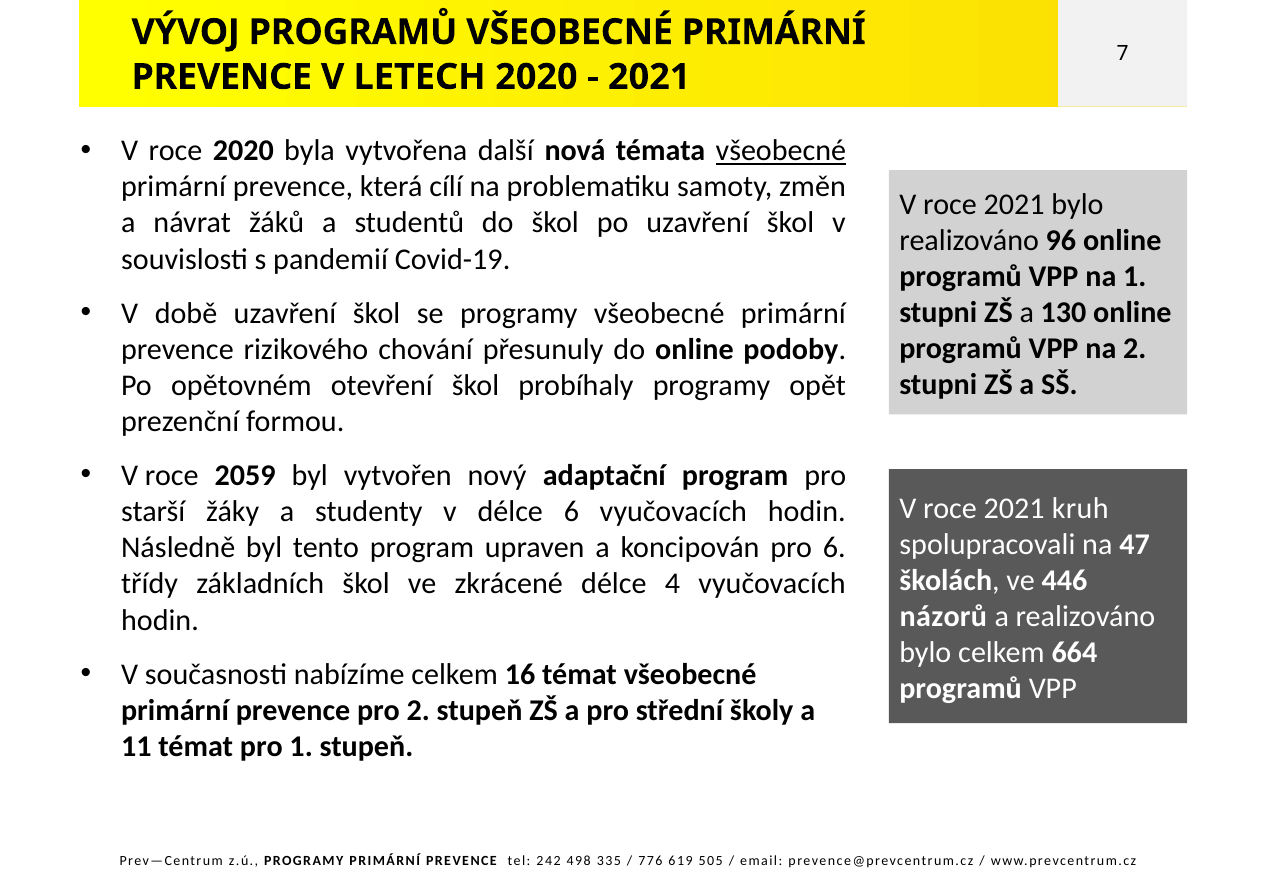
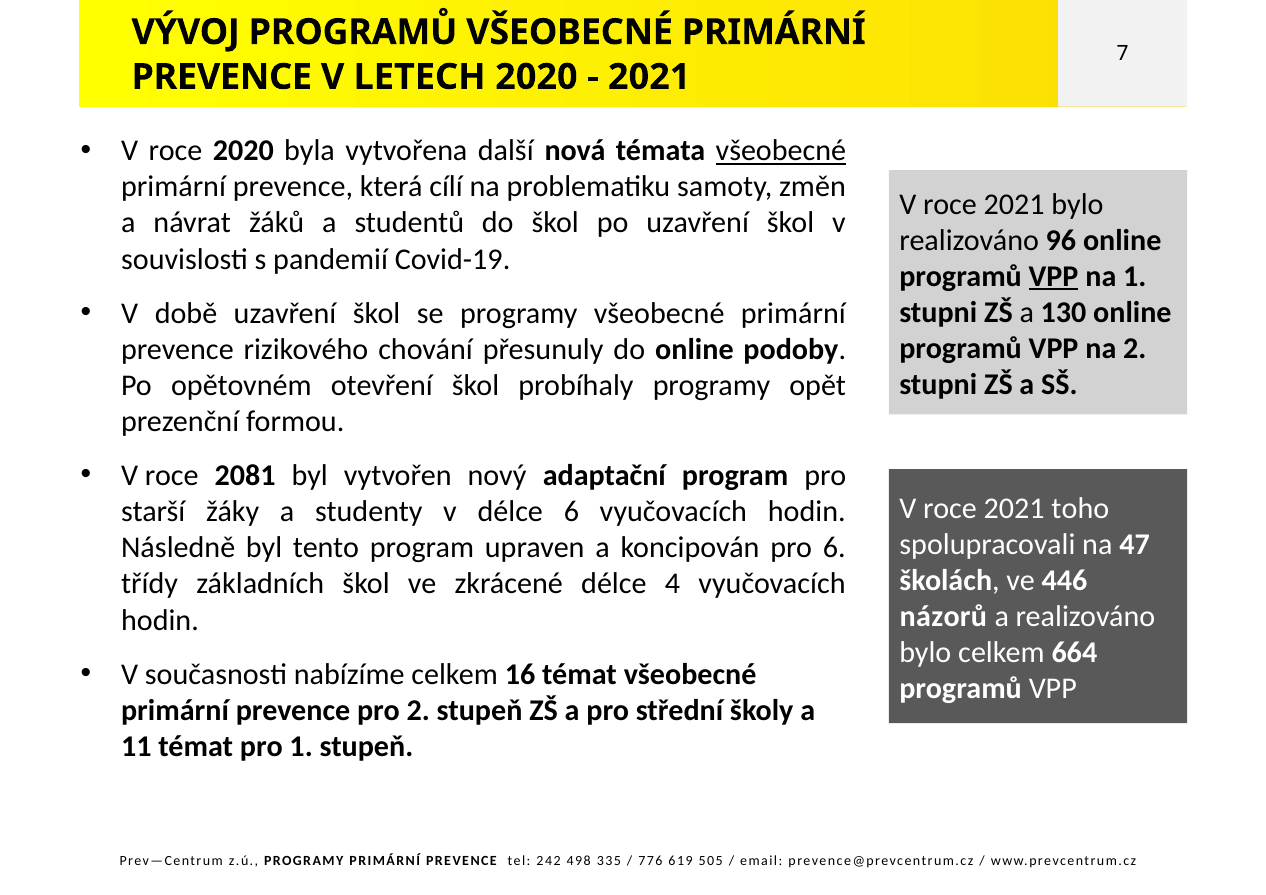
VPP underline: none -> present (1054, 276)
2059: 2059 -> 2081 (245, 476)
kruh: kruh -> toho (1080, 508)
